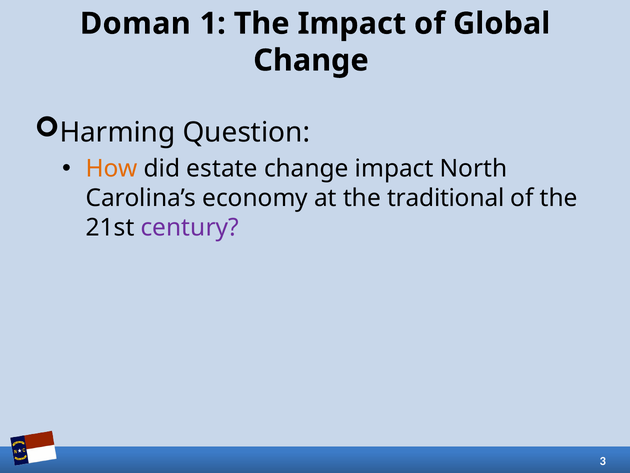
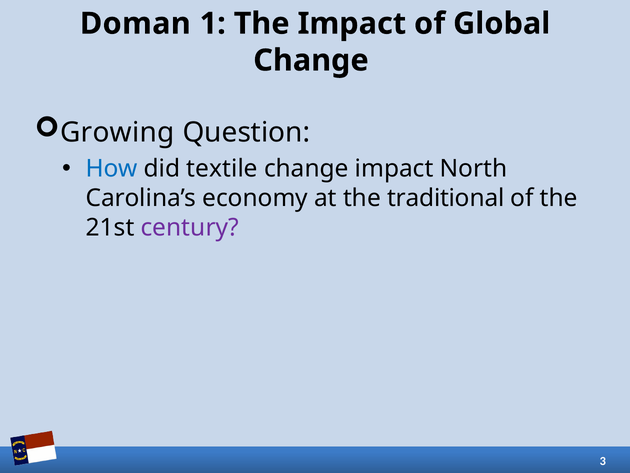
Harming: Harming -> Growing (117, 132)
How colour: orange -> blue (112, 169)
estate: estate -> textile (222, 169)
